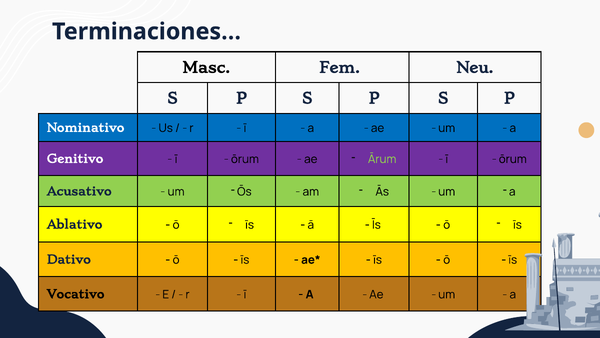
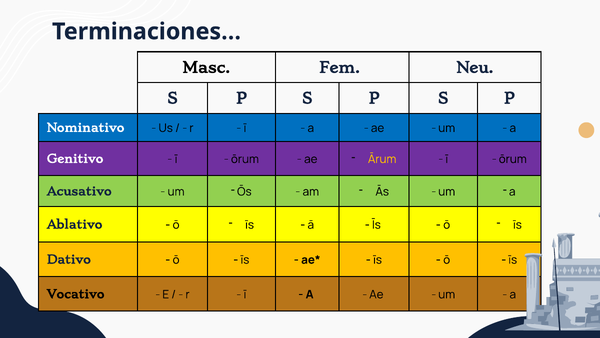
Ārum colour: light green -> yellow (382, 159)
